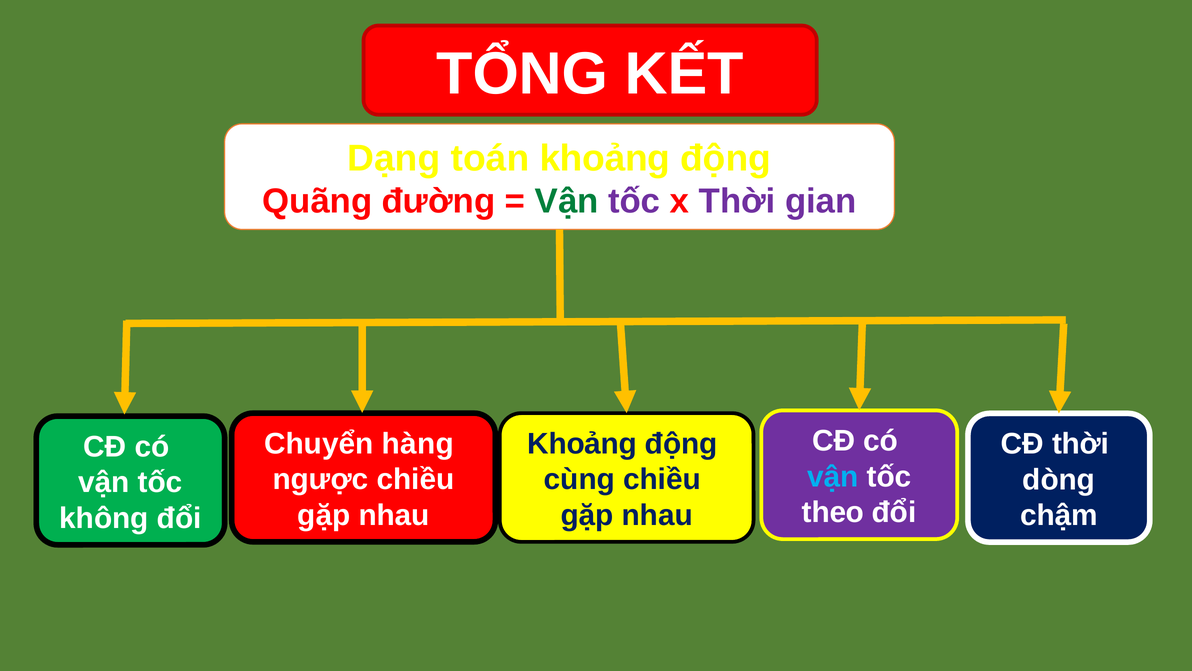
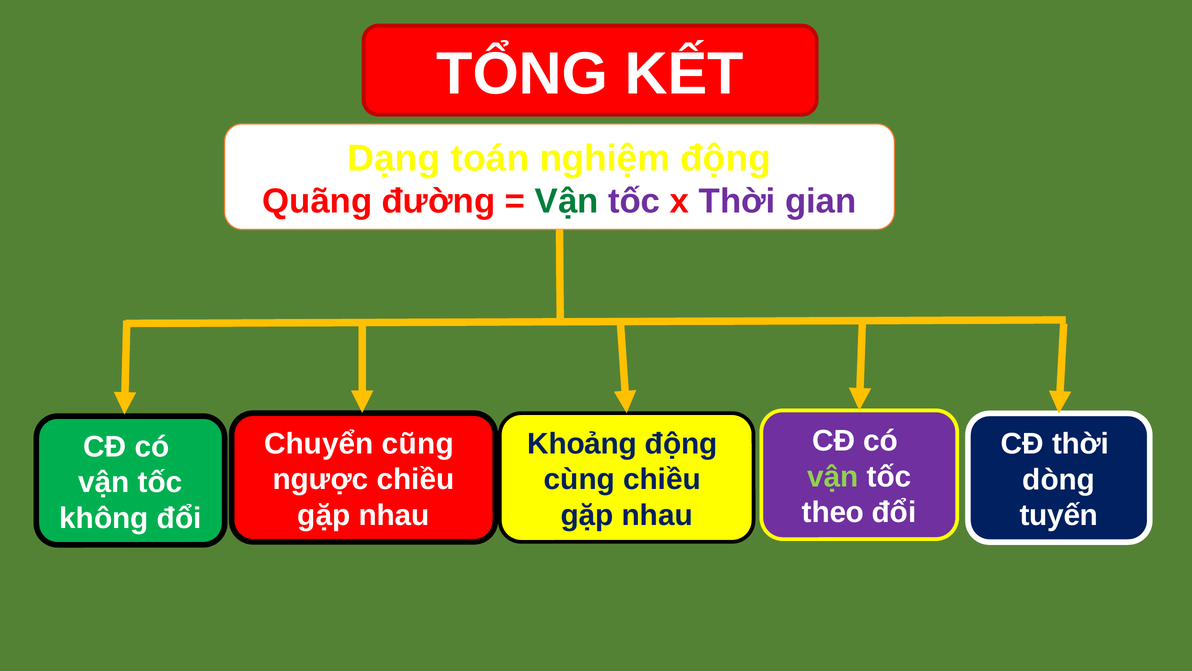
toán khoảng: khoảng -> nghiệm (605, 158)
hàng: hàng -> cũng (418, 443)
vận colour: light blue -> light green (833, 476)
chậm: chậm -> tuyến (1059, 515)
